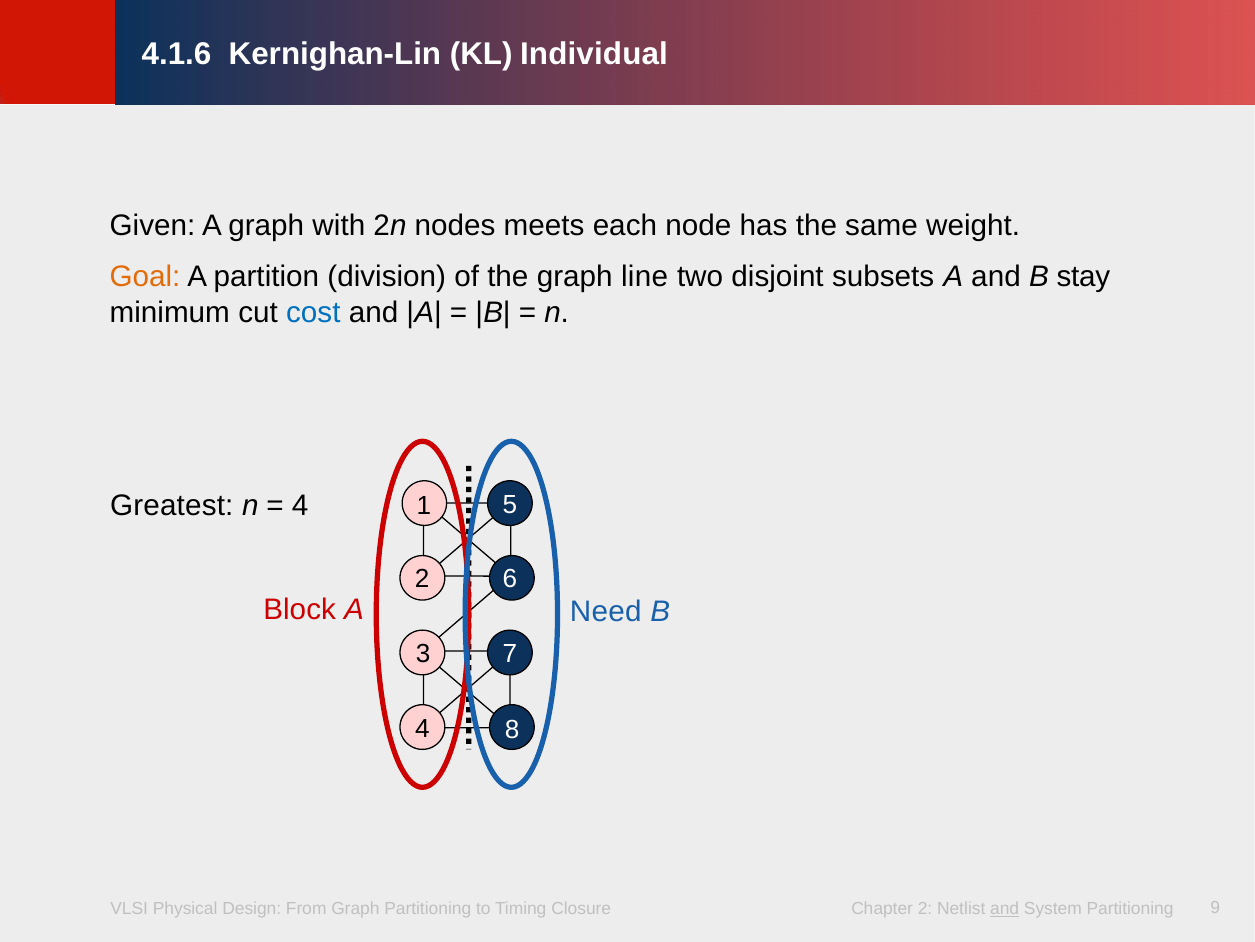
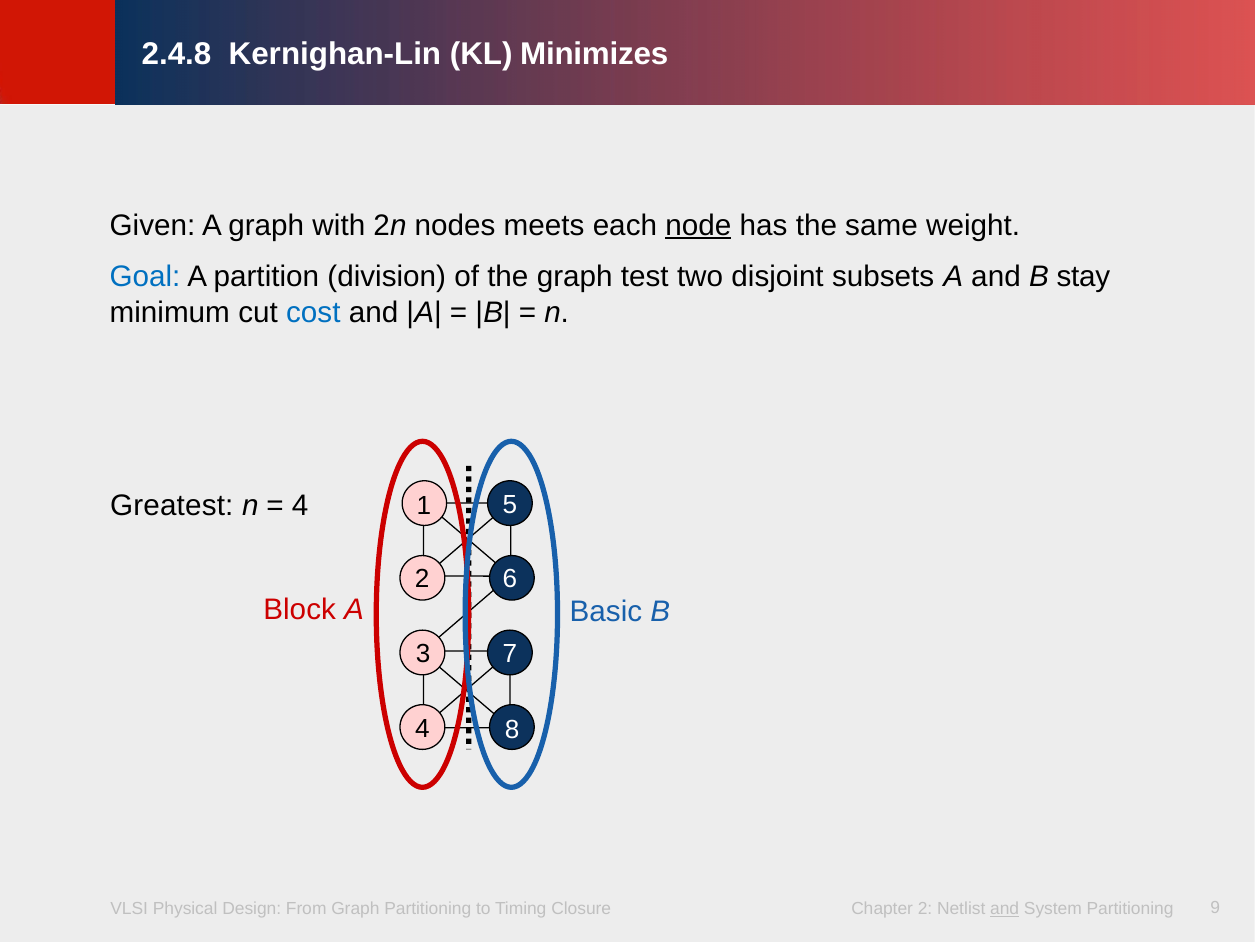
4.1.6: 4.1.6 -> 2.4.8 (177, 55)
Individual: Individual -> Minimizes (594, 55)
node underline: none -> present (698, 225)
Goal colour: orange -> blue (145, 276)
line: line -> test (645, 276)
Need: Need -> Basic (606, 611)
